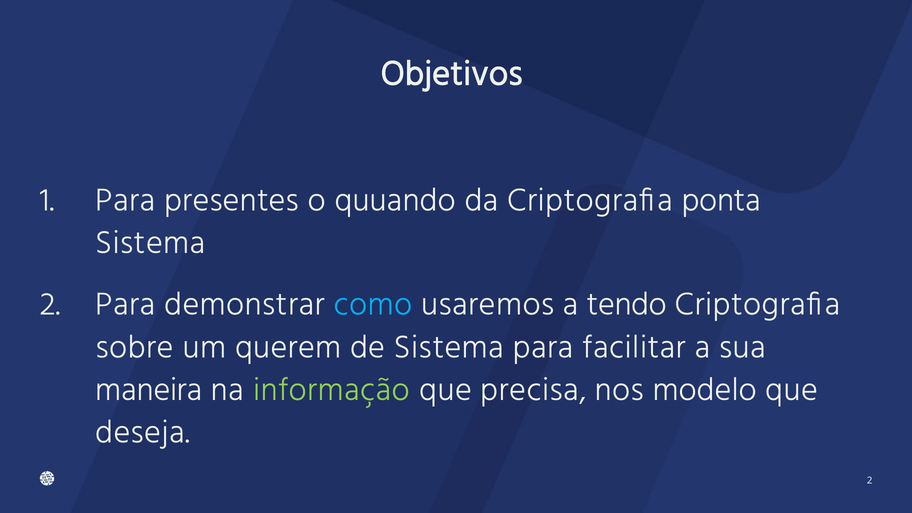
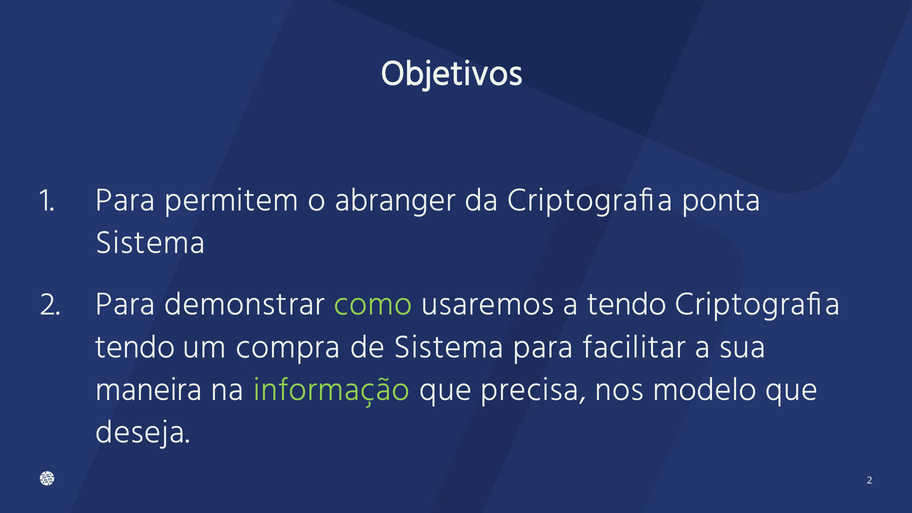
presentes: presentes -> permitem (232, 200)
quuando: quuando -> abranger (395, 200)
como colour: light blue -> light green (373, 304)
sobre: sobre -> tendo (135, 347)
querem: querem -> compra (288, 347)
